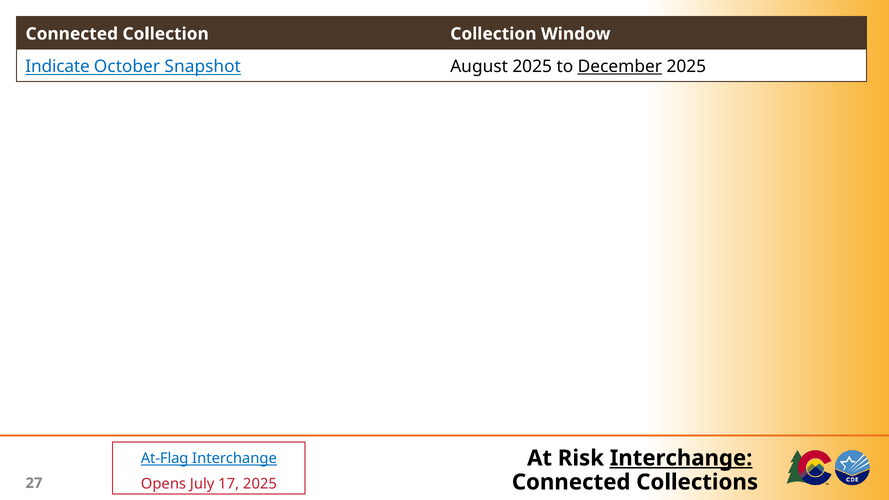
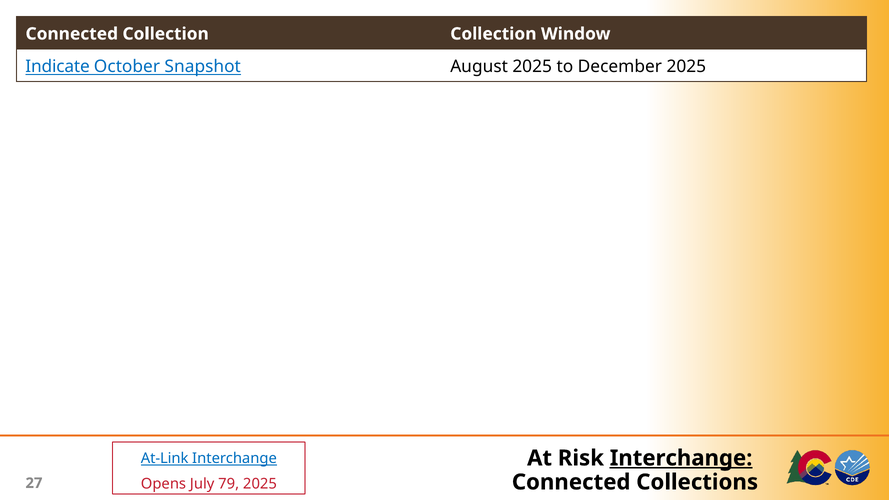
December underline: present -> none (620, 66)
At-Flag: At-Flag -> At-Link (165, 458)
17: 17 -> 79 (229, 484)
